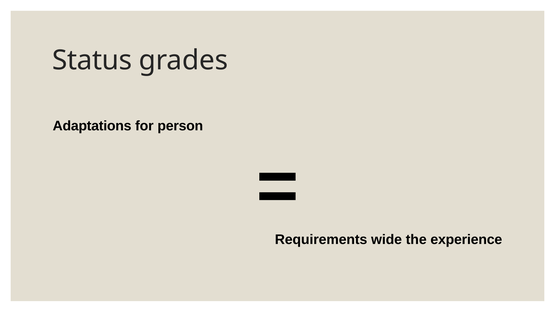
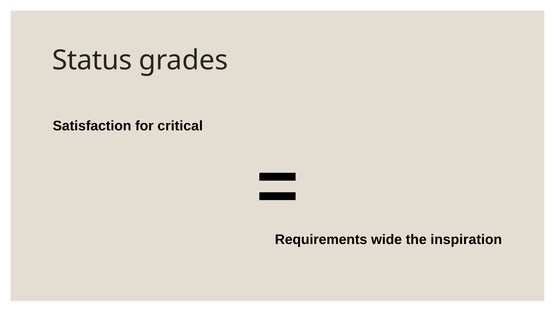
Adaptations: Adaptations -> Satisfaction (92, 126)
person: person -> critical (180, 126)
experience: experience -> inspiration (466, 240)
